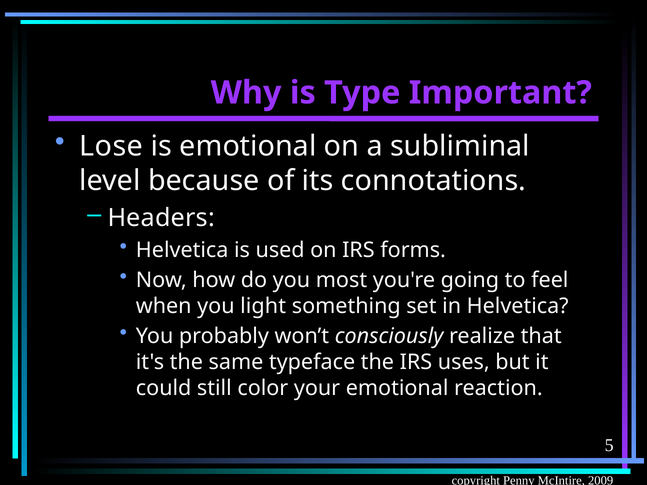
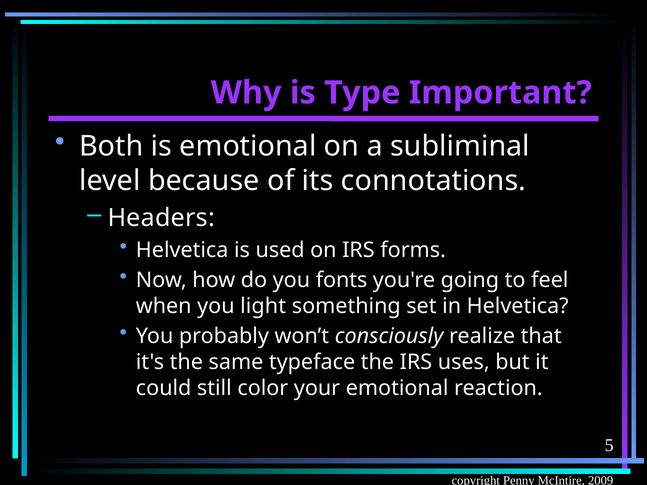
Lose: Lose -> Both (111, 147)
most: most -> fonts (342, 280)
